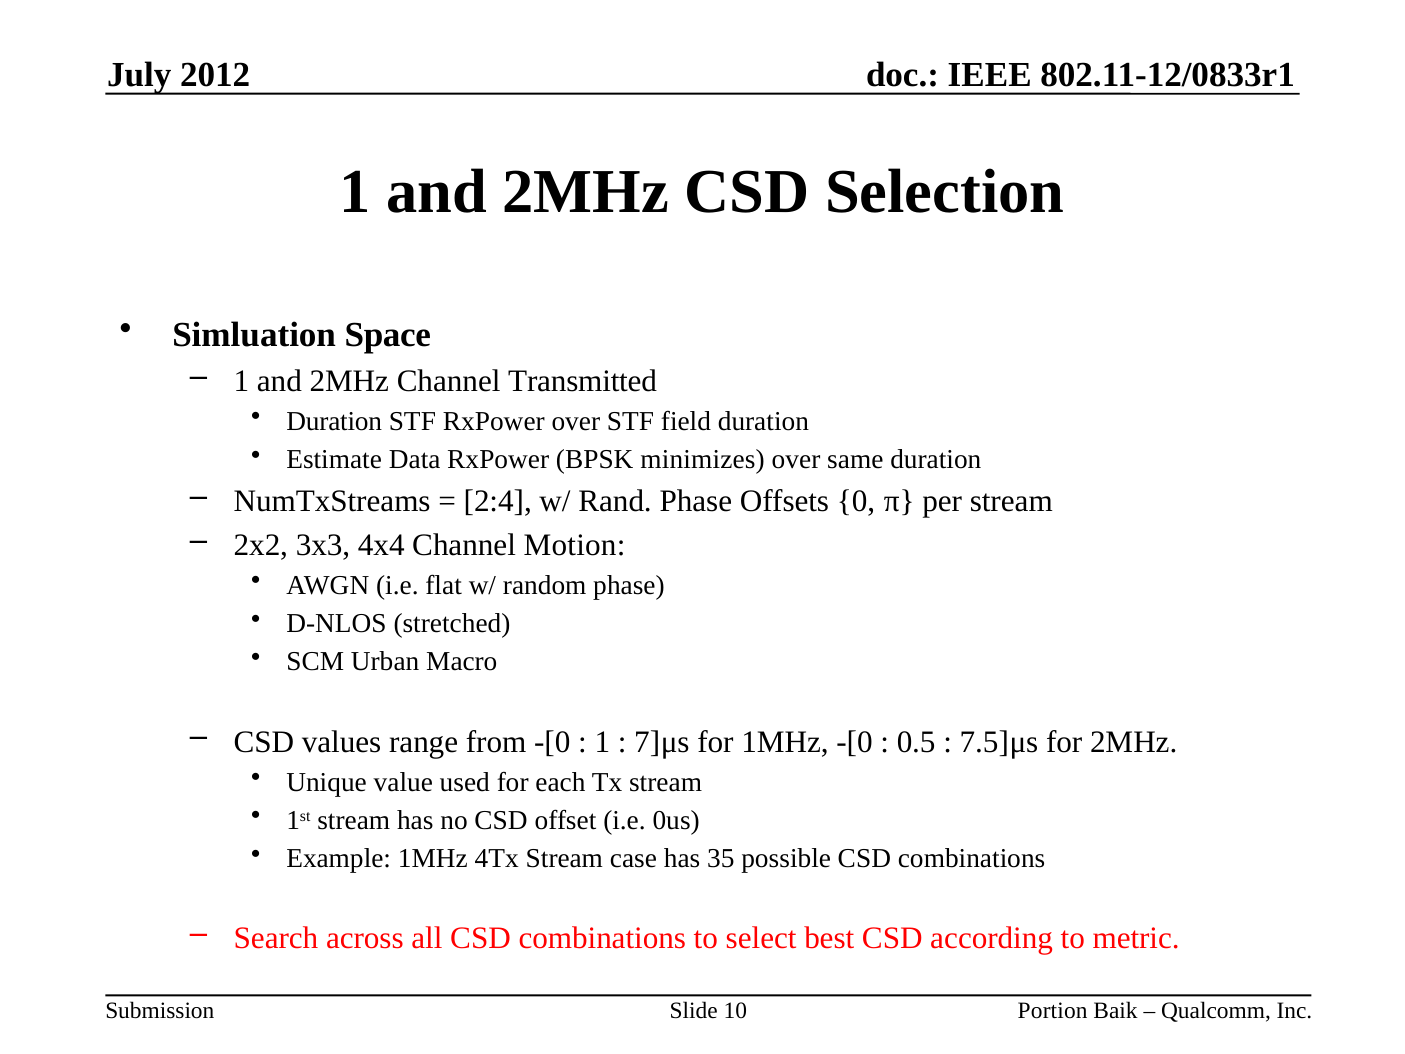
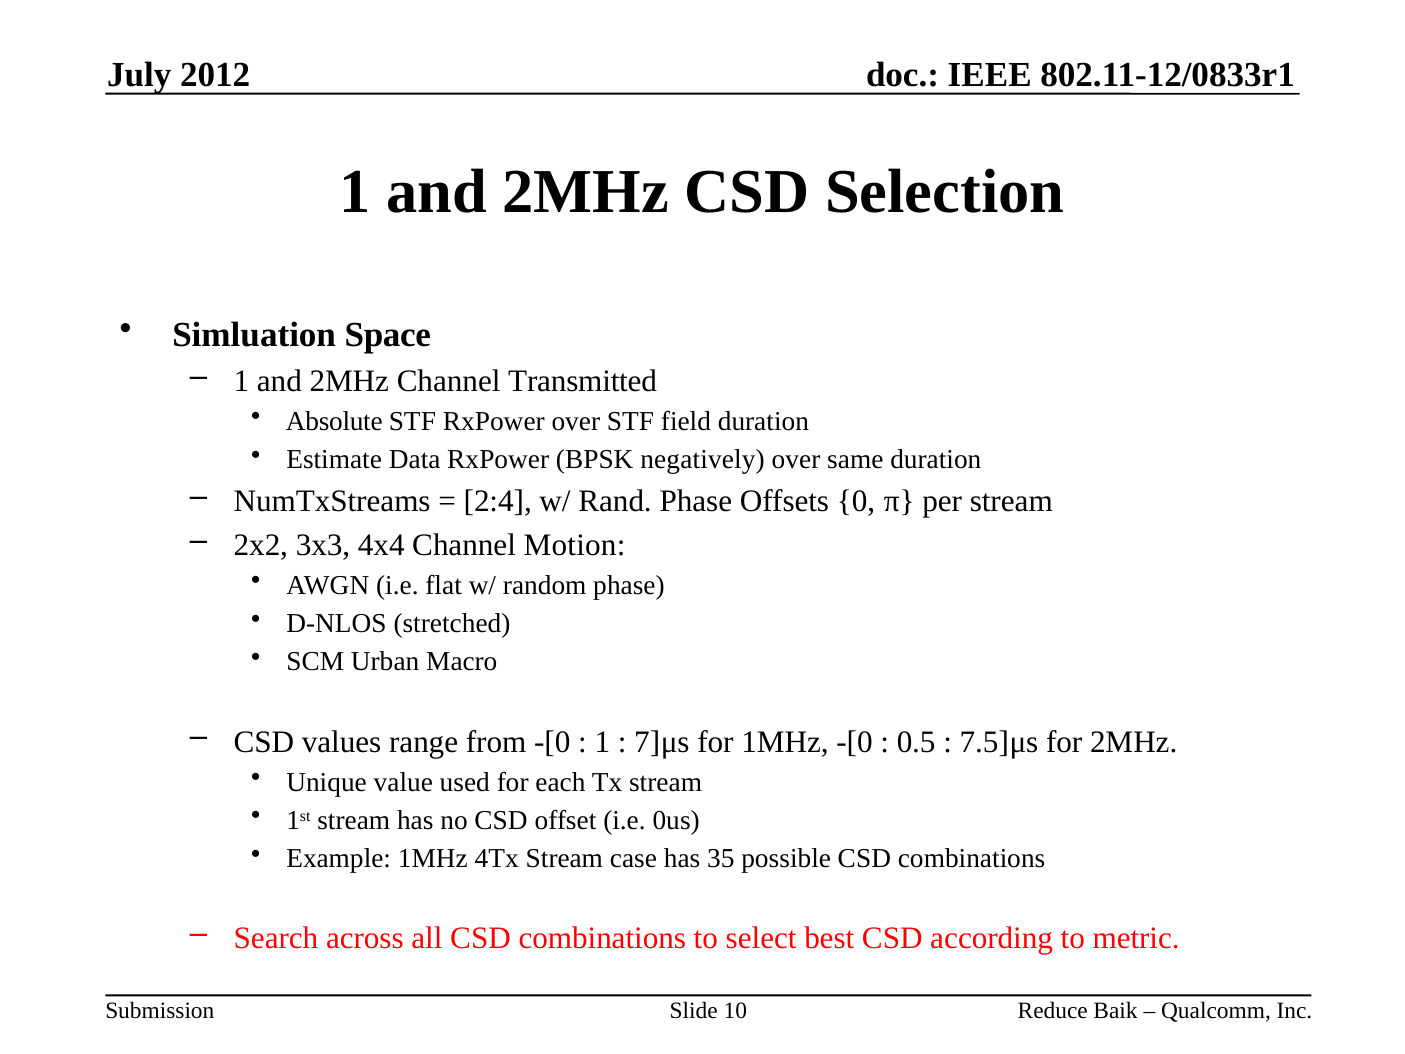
Duration: Duration -> Absolute (334, 421)
minimizes: minimizes -> negatively (703, 459)
Portion: Portion -> Reduce (1053, 1011)
